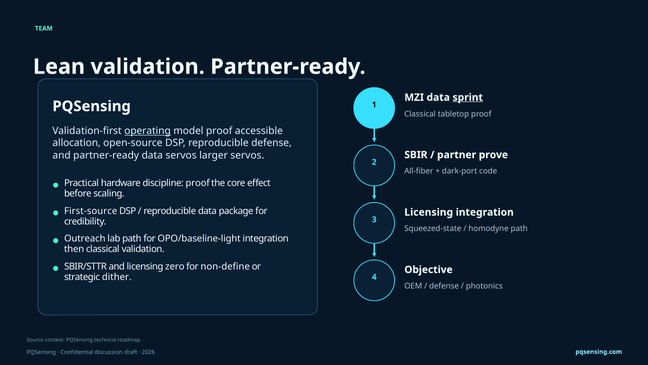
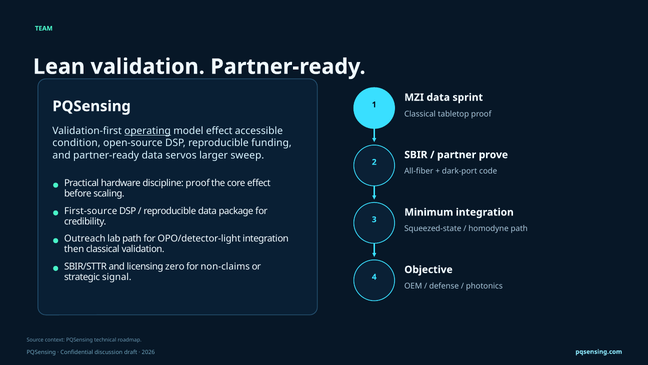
sprint underline: present -> none (468, 97)
model proof: proof -> effect (219, 131)
allocation: allocation -> condition (77, 143)
reproducible defense: defense -> funding (271, 143)
larger servos: servos -> sweep (247, 155)
Licensing: Licensing -> Minimum (429, 212)
OPO/baseline-light: OPO/baseline-light -> OPO/detector-light (199, 238)
non-define: non-define -> non-claims (225, 266)
dither: dither -> signal (117, 277)
